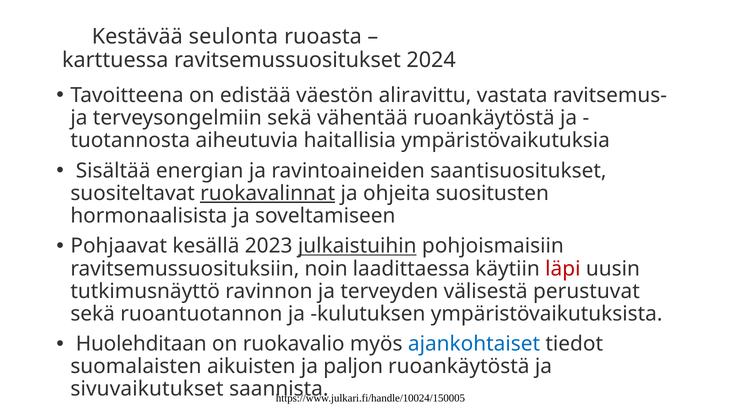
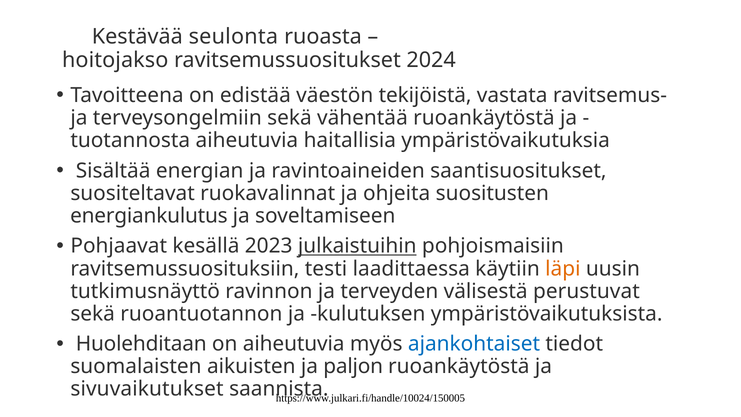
karttuessa: karttuessa -> hoitojakso (115, 60)
aliravittu: aliravittu -> tekijöistä (425, 95)
ruokavalinnat underline: present -> none (268, 193)
hormonaalisista: hormonaalisista -> energiankulutus (149, 216)
noin: noin -> testi (326, 268)
läpi colour: red -> orange (563, 268)
on ruokavalio: ruokavalio -> aiheutuvia (294, 344)
